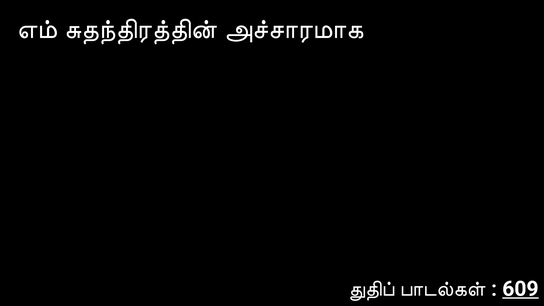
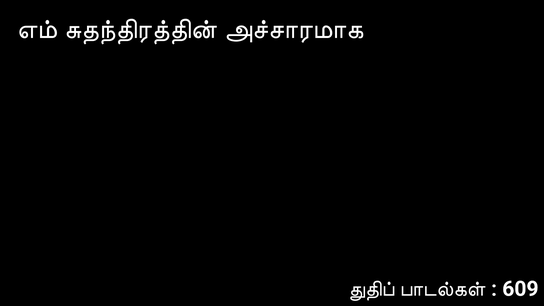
609 underline: present -> none (520, 289)
